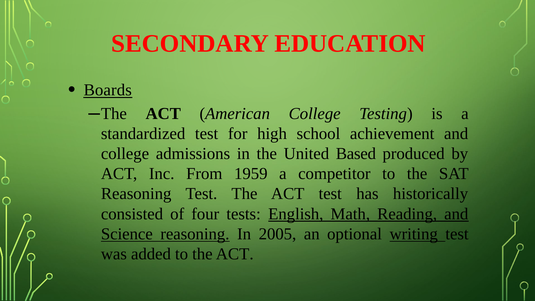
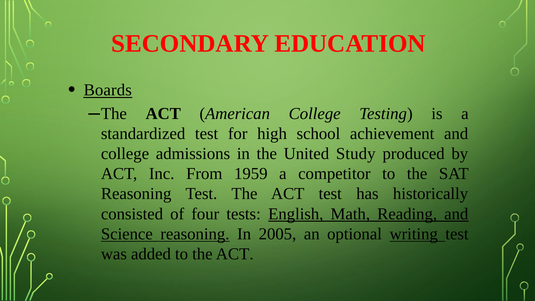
Based: Based -> Study (356, 154)
